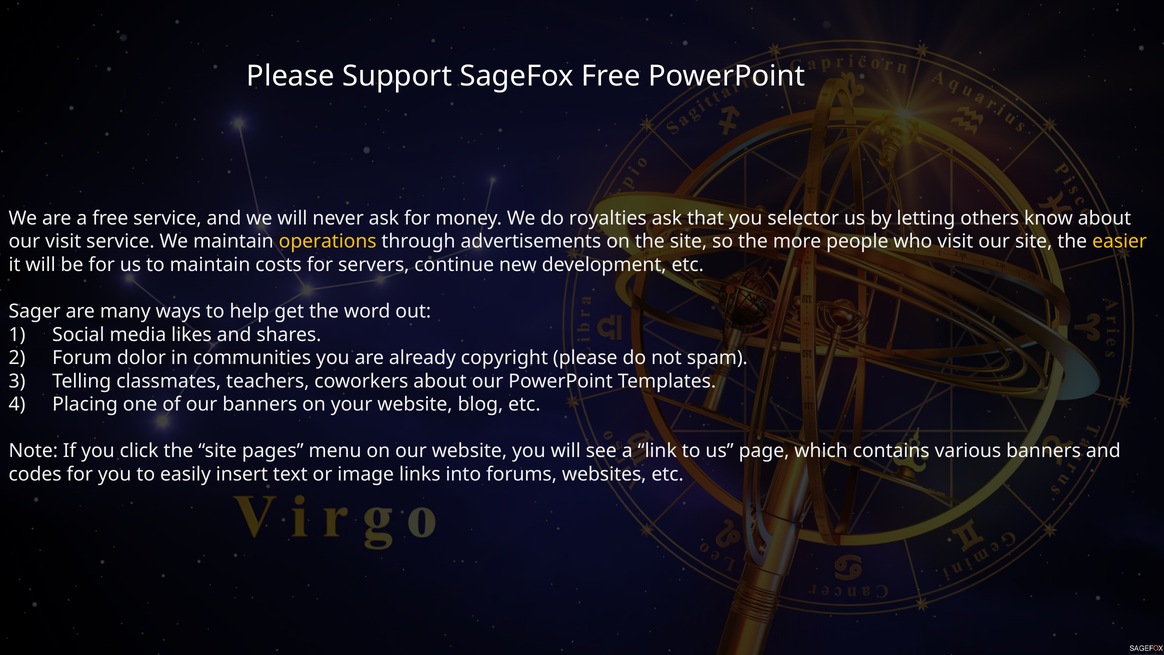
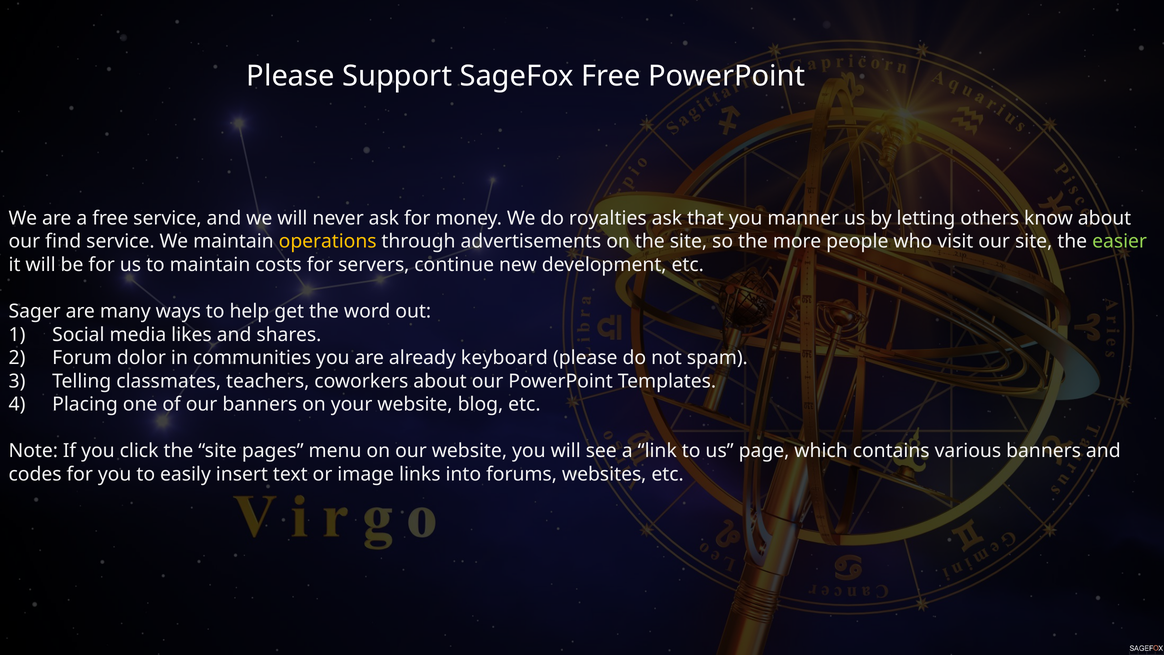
selector: selector -> manner (803, 218)
our visit: visit -> find (63, 241)
easier colour: yellow -> light green (1120, 241)
copyright: copyright -> keyboard (504, 358)
